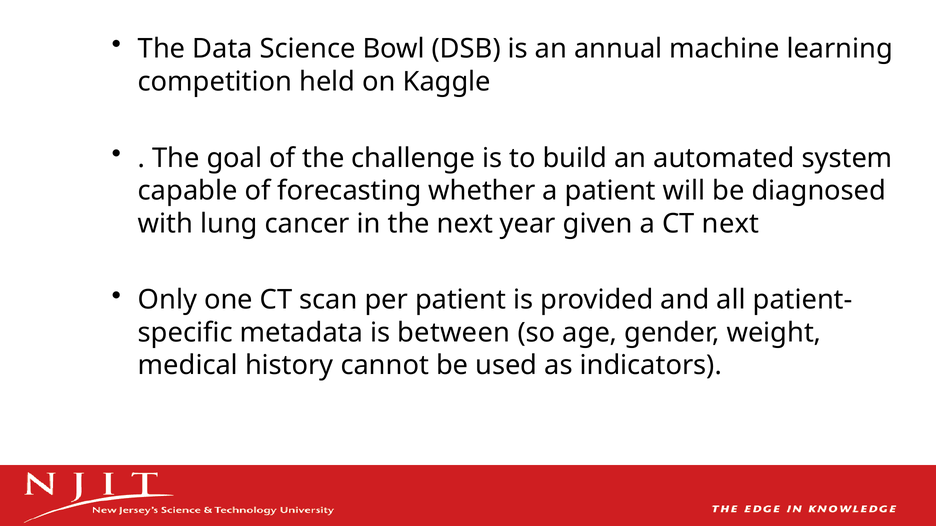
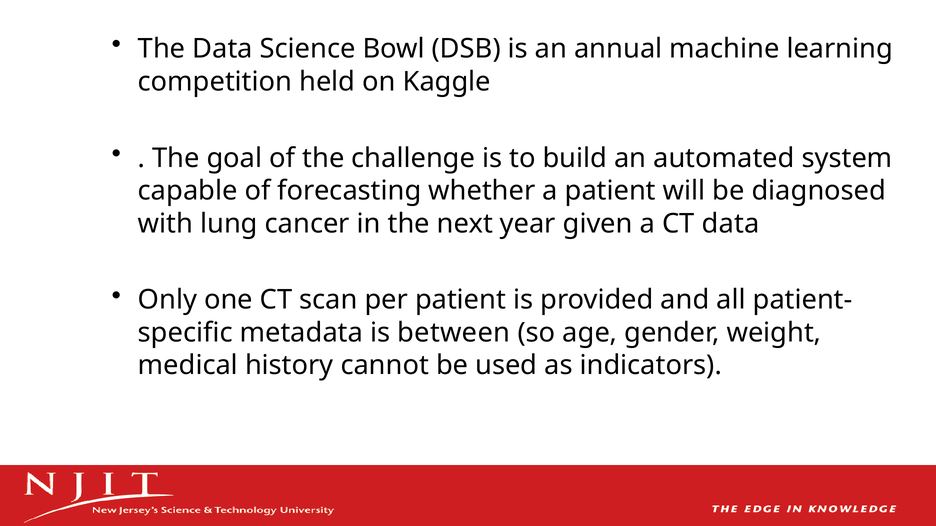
CT next: next -> data (731, 224)
